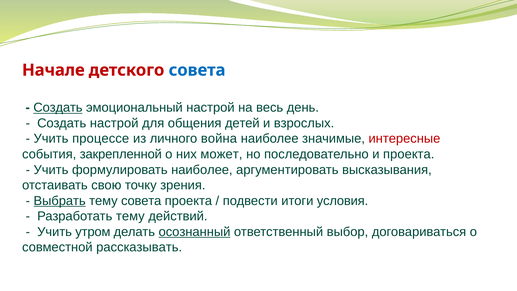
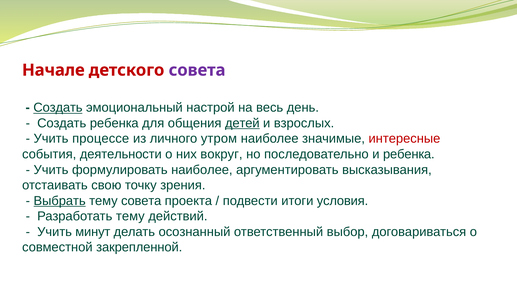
совета colour: blue -> purple (197, 70)
Создать настрой: настрой -> ребенка (114, 123)
детей underline: none -> present (242, 123)
война: война -> утром (219, 139)
закрепленной: закрепленной -> деятельности (121, 154)
может: может -> вокруг (221, 154)
и проекта: проекта -> ребенка (409, 154)
утром: утром -> минут (93, 232)
осознанный underline: present -> none (195, 232)
рассказывать: рассказывать -> закрепленной (139, 247)
